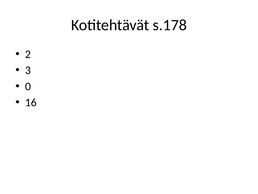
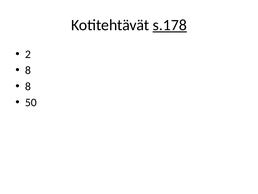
s.178 underline: none -> present (170, 25)
3: 3 -> 8 (28, 70)
0: 0 -> 8 (28, 86)
16: 16 -> 50 (31, 102)
